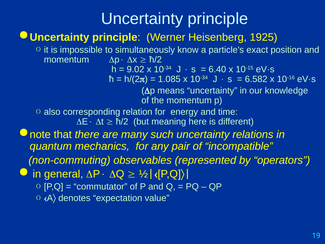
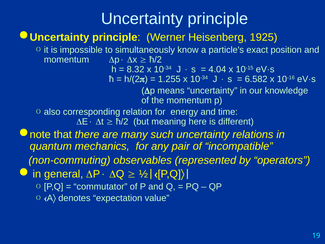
9.02: 9.02 -> 8.32 (135, 69)
6.40: 6.40 -> 4.04 (217, 69)
1.085: 1.085 -> 1.255 (169, 79)
